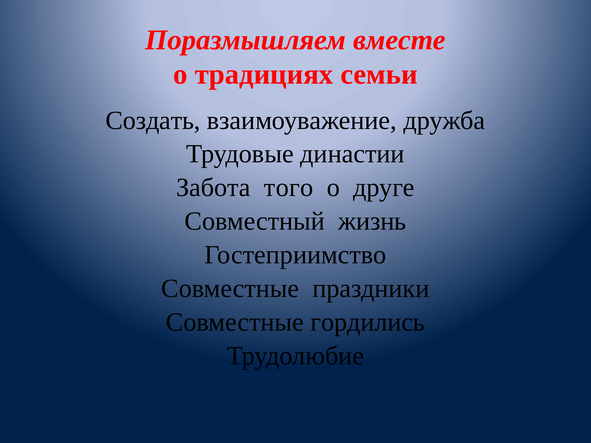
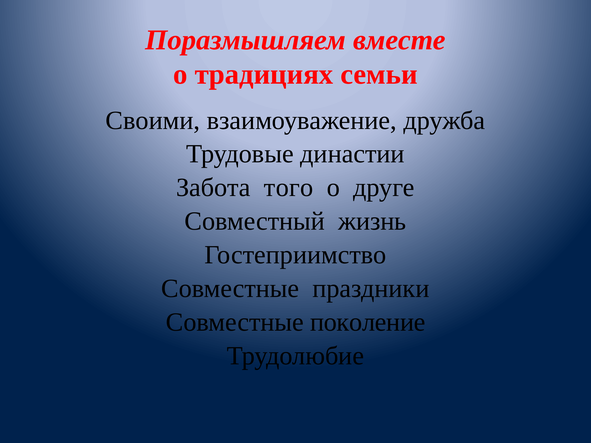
Создать: Создать -> Своими (153, 120)
гордились: гордились -> поколение (368, 322)
